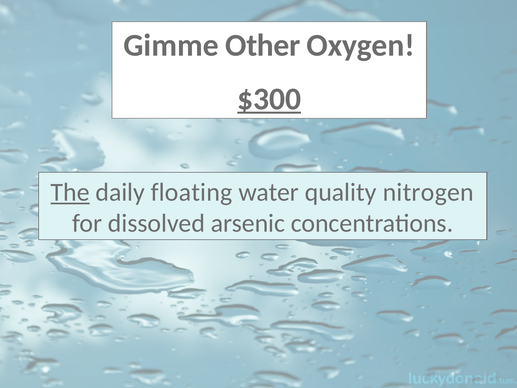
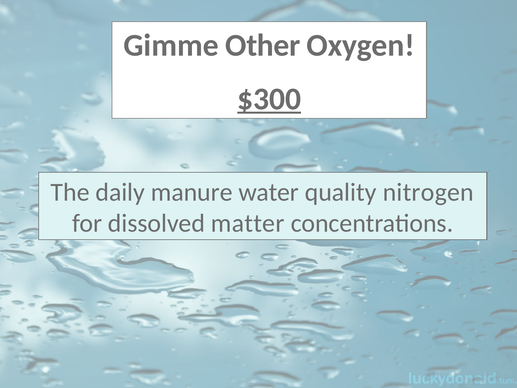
The underline: present -> none (70, 192)
floating: floating -> manure (192, 192)
arsenic: arsenic -> matter (248, 223)
